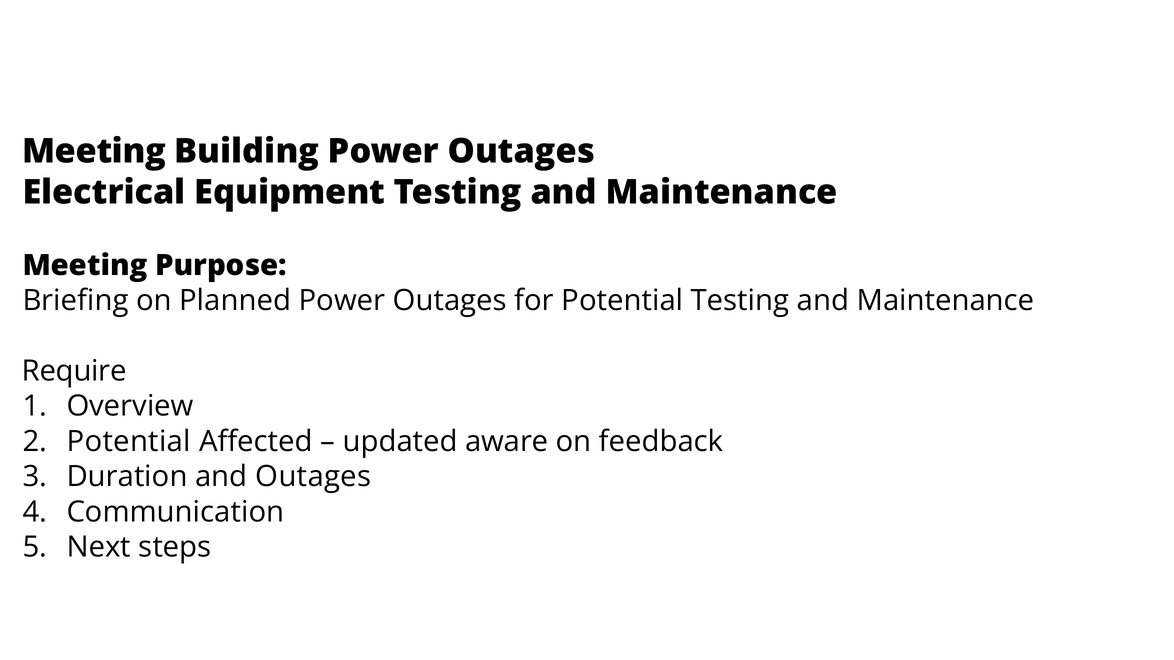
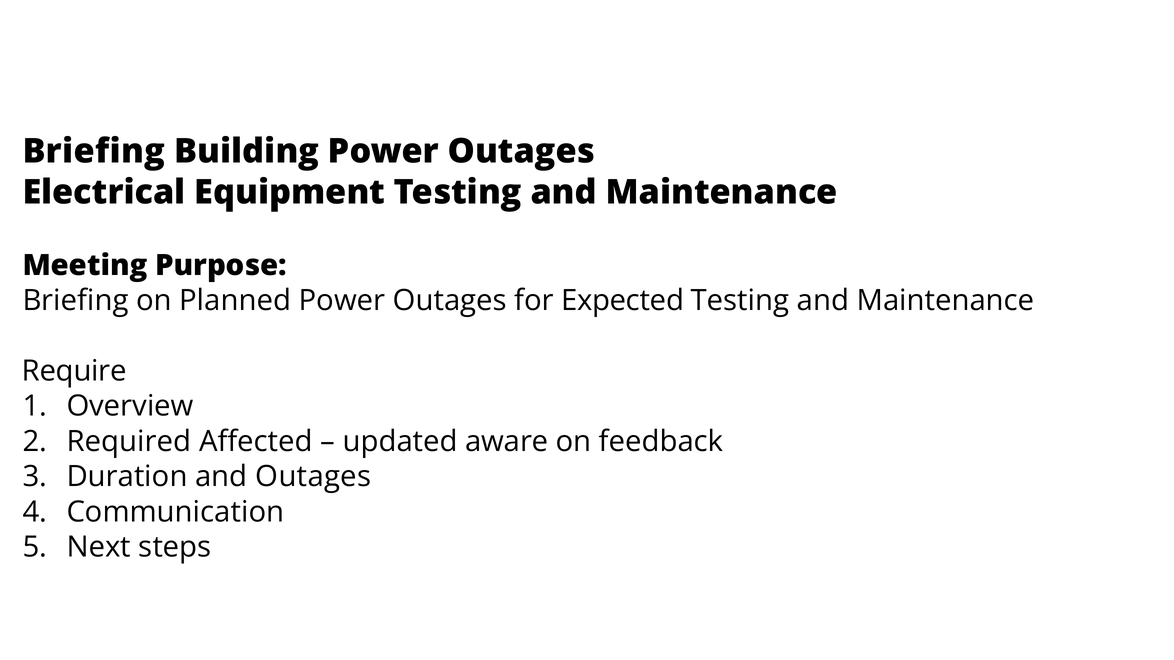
Meeting: Meeting -> Briefing (94, 151)
for Potential: Potential -> Expected (623, 301)
Potential: Potential -> Required (129, 442)
